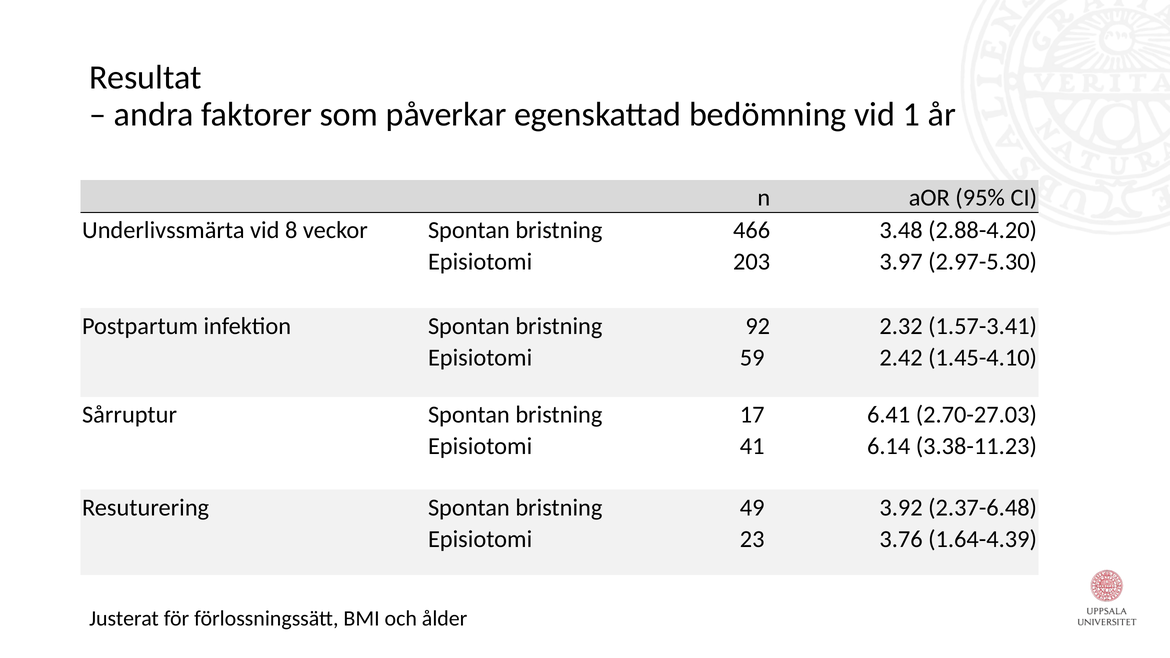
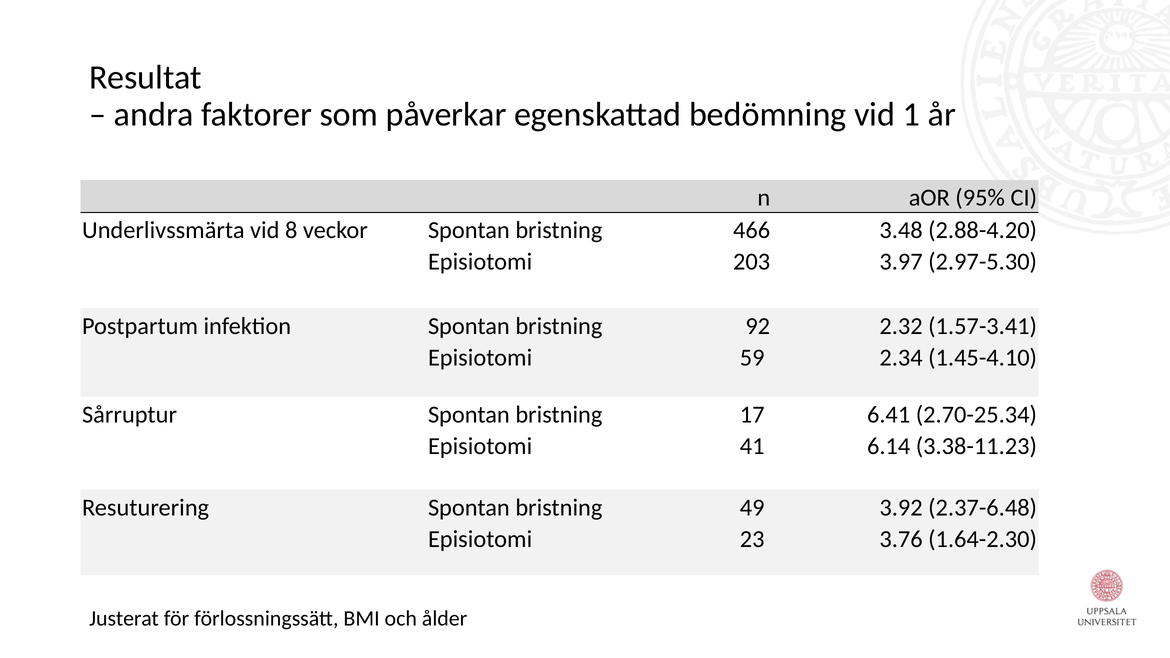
2.42: 2.42 -> 2.34 (901, 358)
2.70-27.03: 2.70-27.03 -> 2.70-25.34 (976, 415)
1.64-4.39: 1.64-4.39 -> 1.64-2.30 (983, 539)
